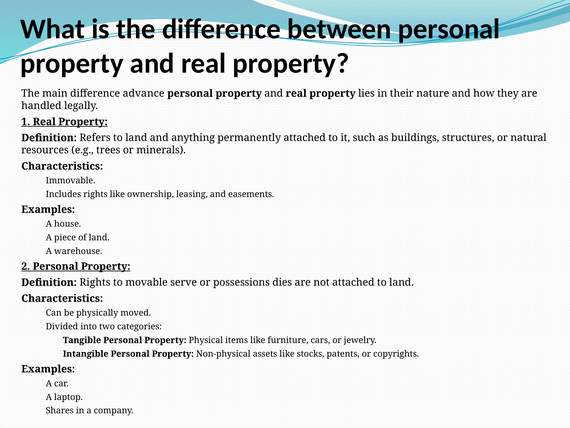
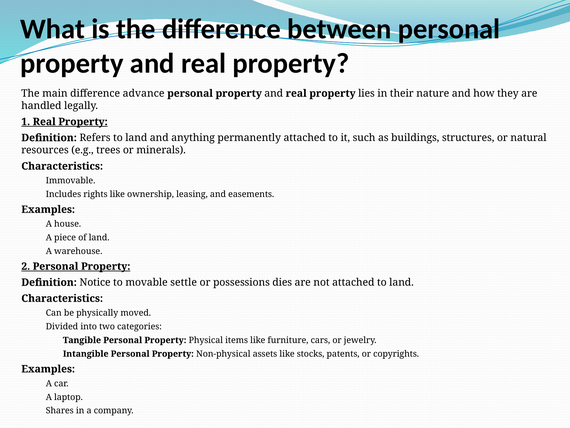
Definition Rights: Rights -> Notice (95, 282)
serve: serve -> settle (184, 282)
